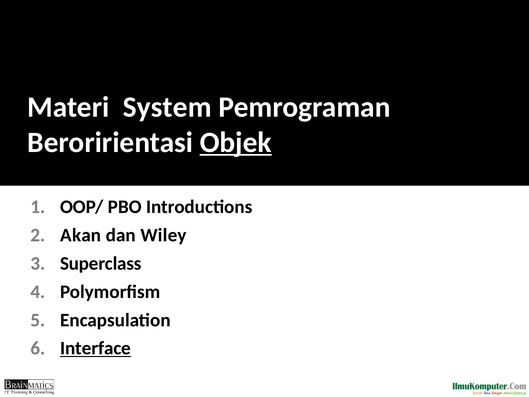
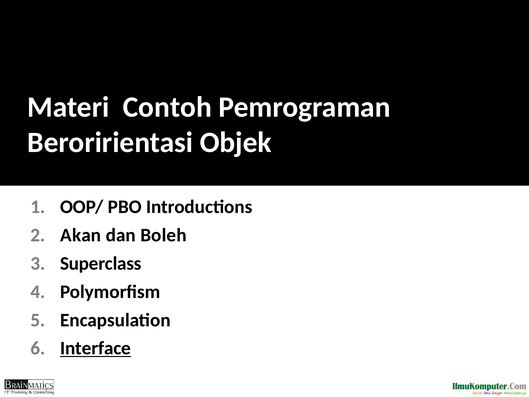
System: System -> Contoh (167, 107)
Objek underline: present -> none (236, 142)
Wiley: Wiley -> Boleh (163, 235)
